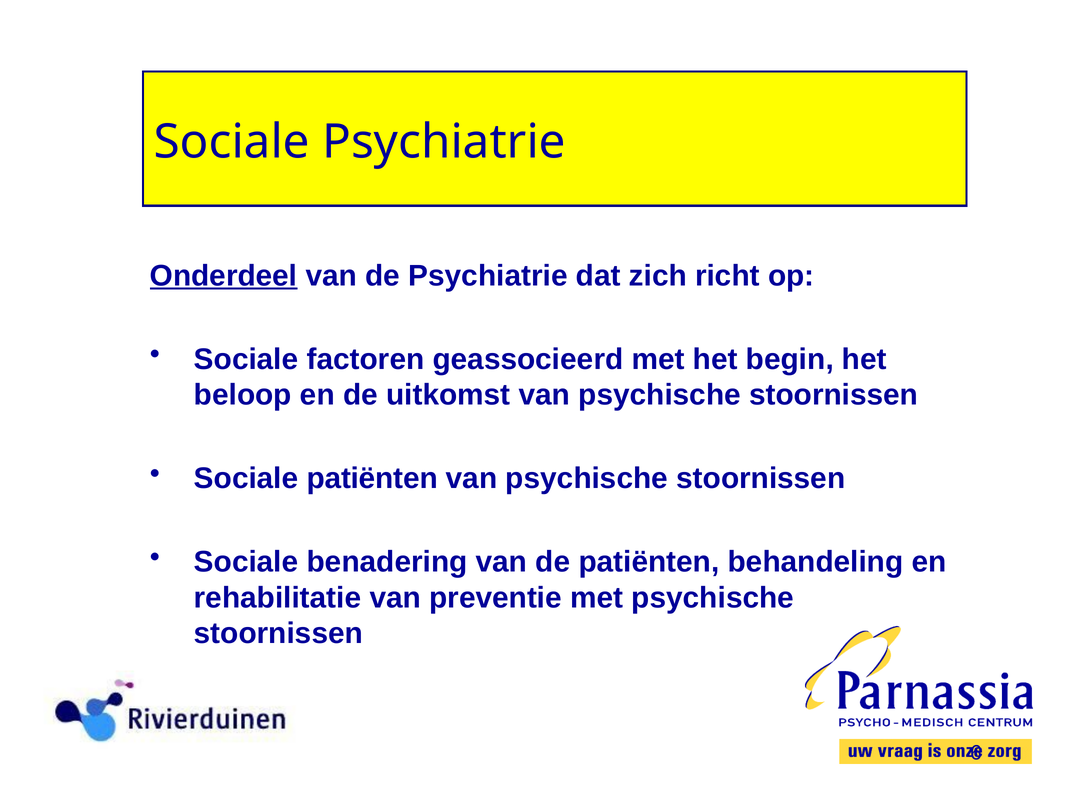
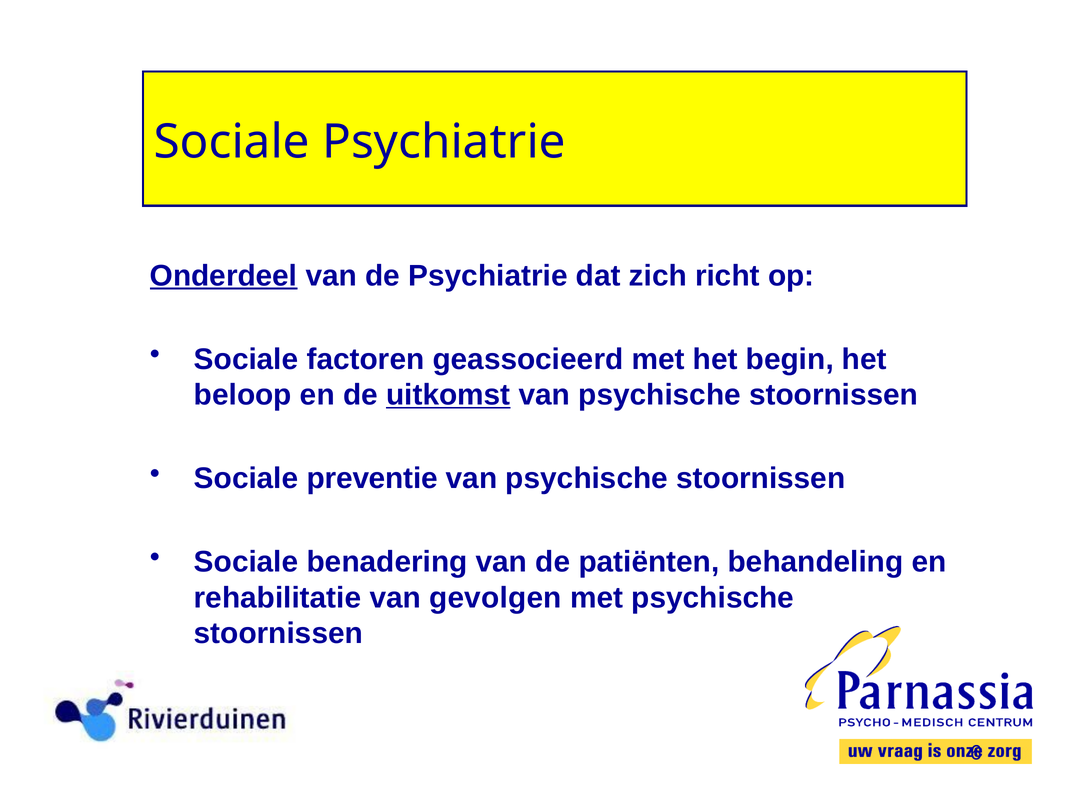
uitkomst underline: none -> present (448, 395)
Sociale patiënten: patiënten -> preventie (372, 478)
preventie: preventie -> gevolgen (495, 598)
